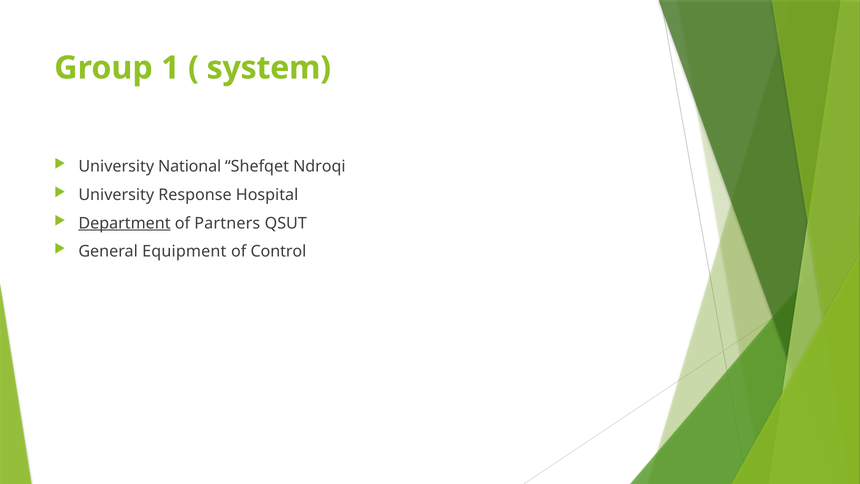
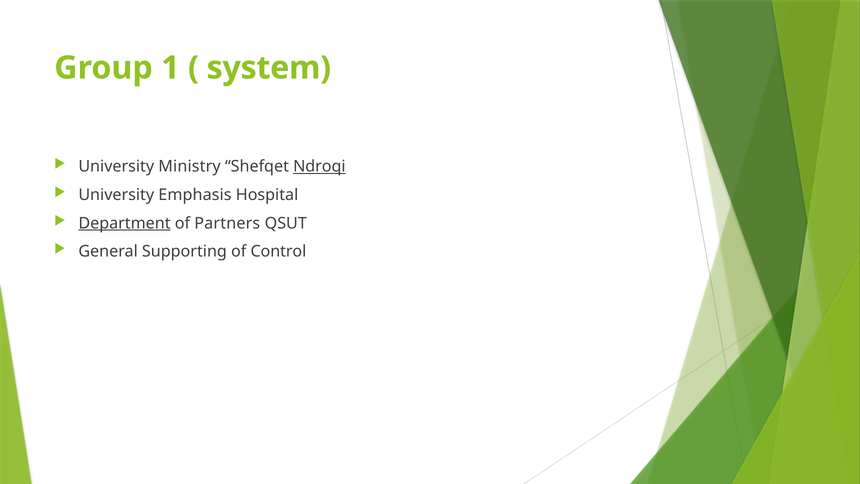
National: National -> Ministry (190, 166)
Ndroqi underline: none -> present (319, 166)
Response: Response -> Emphasis (195, 195)
Equipment: Equipment -> Supporting (184, 251)
